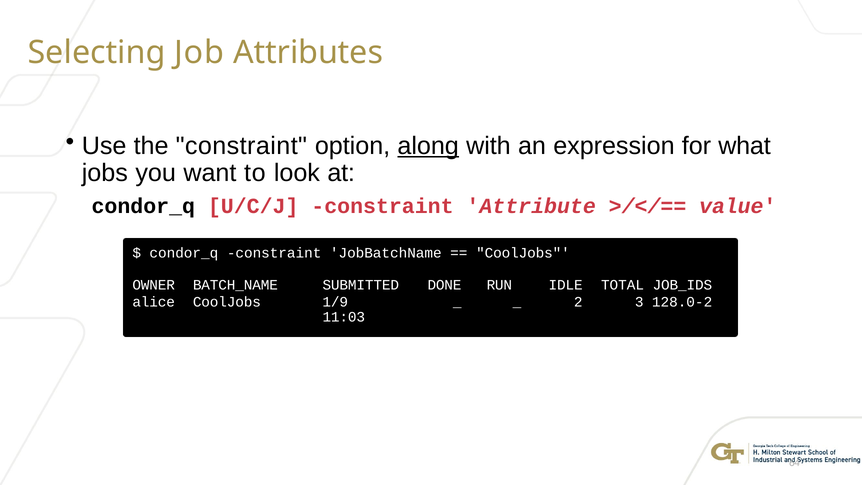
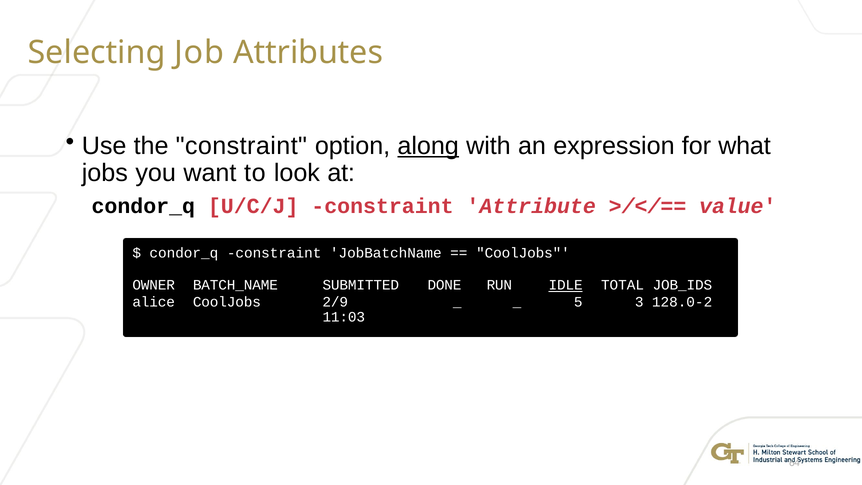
IDLE underline: none -> present (566, 285)
1/9: 1/9 -> 2/9 (335, 302)
2: 2 -> 5 (578, 302)
